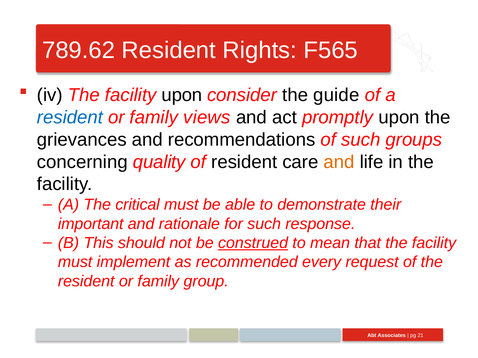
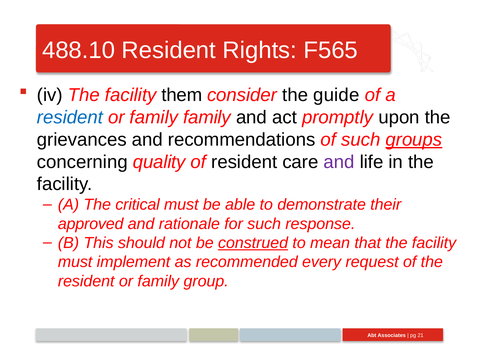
789.62: 789.62 -> 488.10 (79, 50)
facility upon: upon -> them (182, 95)
family views: views -> family (207, 118)
groups underline: none -> present (414, 140)
and colour: orange -> purple (339, 162)
important: important -> approved (91, 224)
